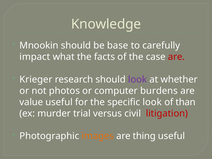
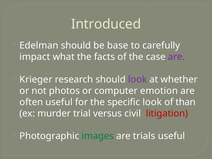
Knowledge: Knowledge -> Introduced (106, 24)
Mnookin: Mnookin -> Edelman (39, 46)
are colour: red -> purple (176, 57)
burdens: burdens -> emotion (159, 91)
value: value -> often (31, 102)
images colour: orange -> green (98, 136)
thing: thing -> trials (144, 136)
